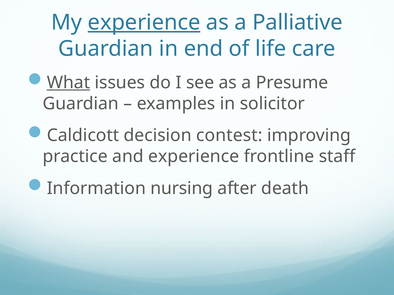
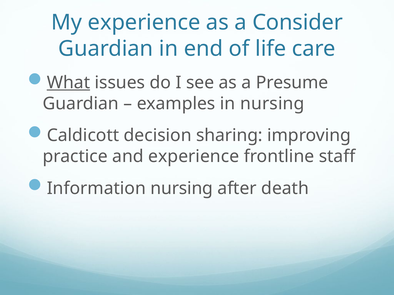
experience underline: present -> none (144, 22)
Palliative: Palliative -> Consider (298, 22)
in solicitor: solicitor -> nursing (272, 104)
contest: contest -> sharing (229, 136)
